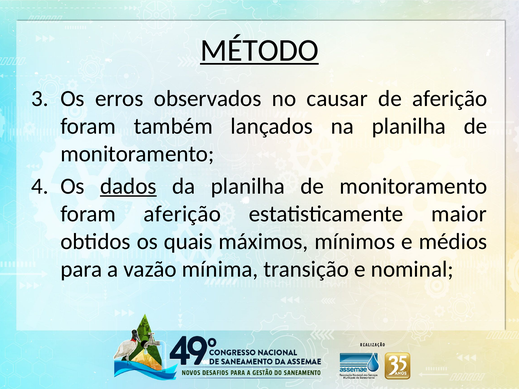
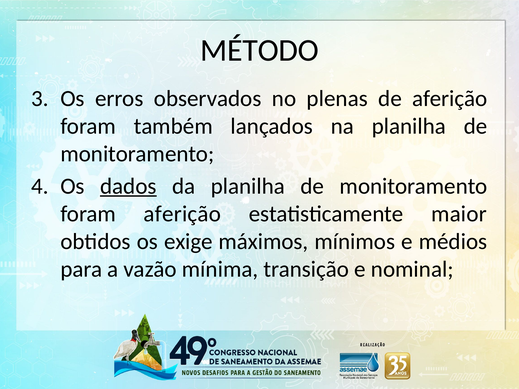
MÉTODO underline: present -> none (260, 50)
causar: causar -> plenas (337, 99)
quais: quais -> exige (188, 242)
